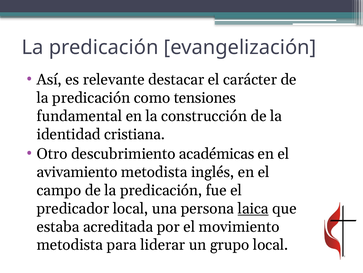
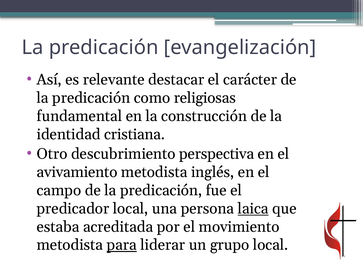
tensiones: tensiones -> religiosas (205, 98)
académicas: académicas -> perspectiva (217, 154)
para underline: none -> present (122, 244)
